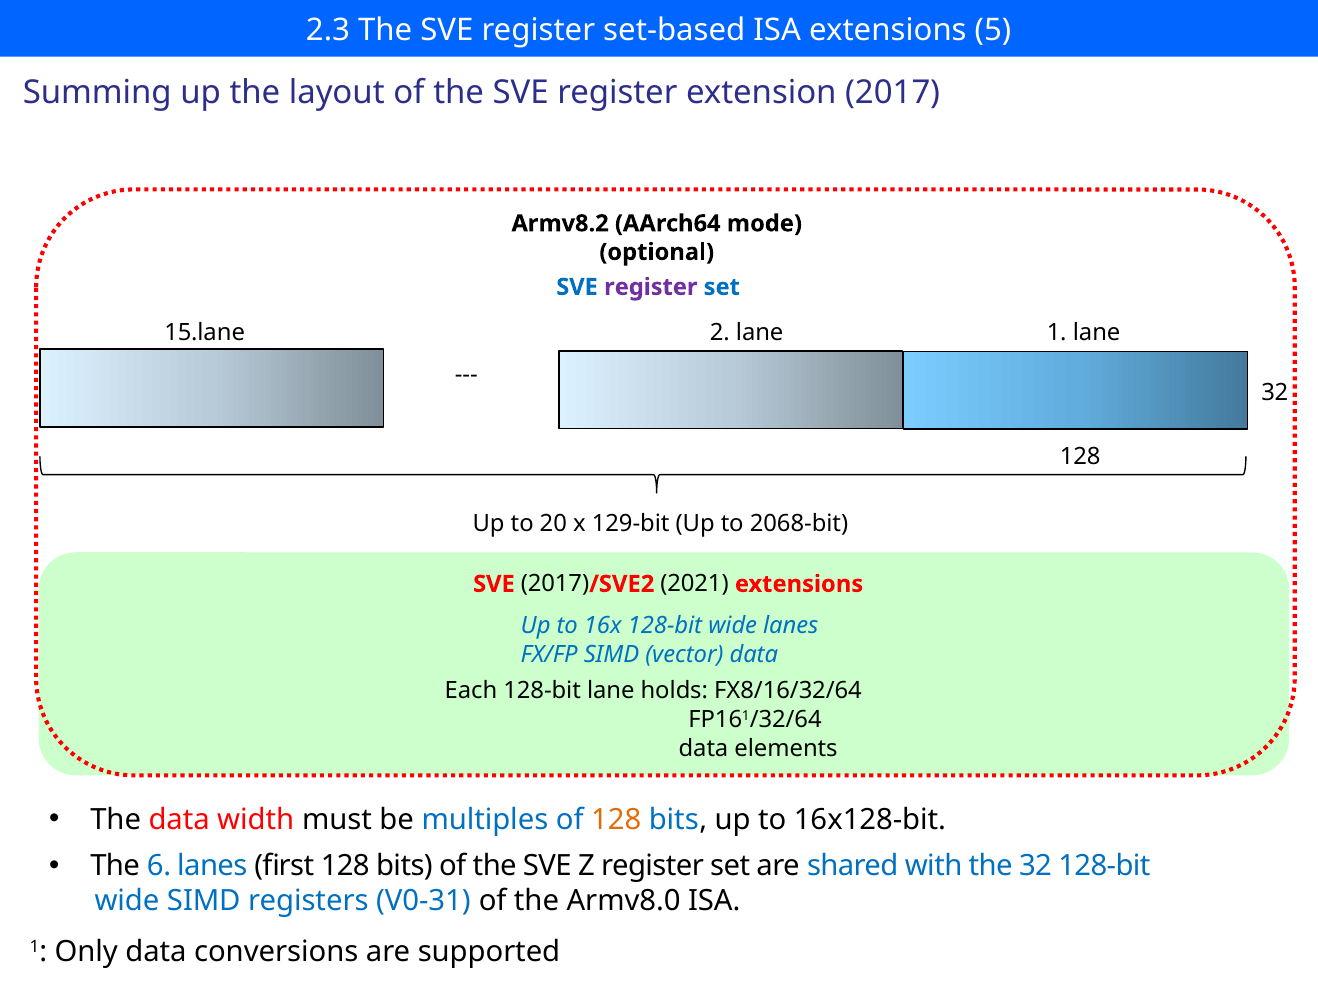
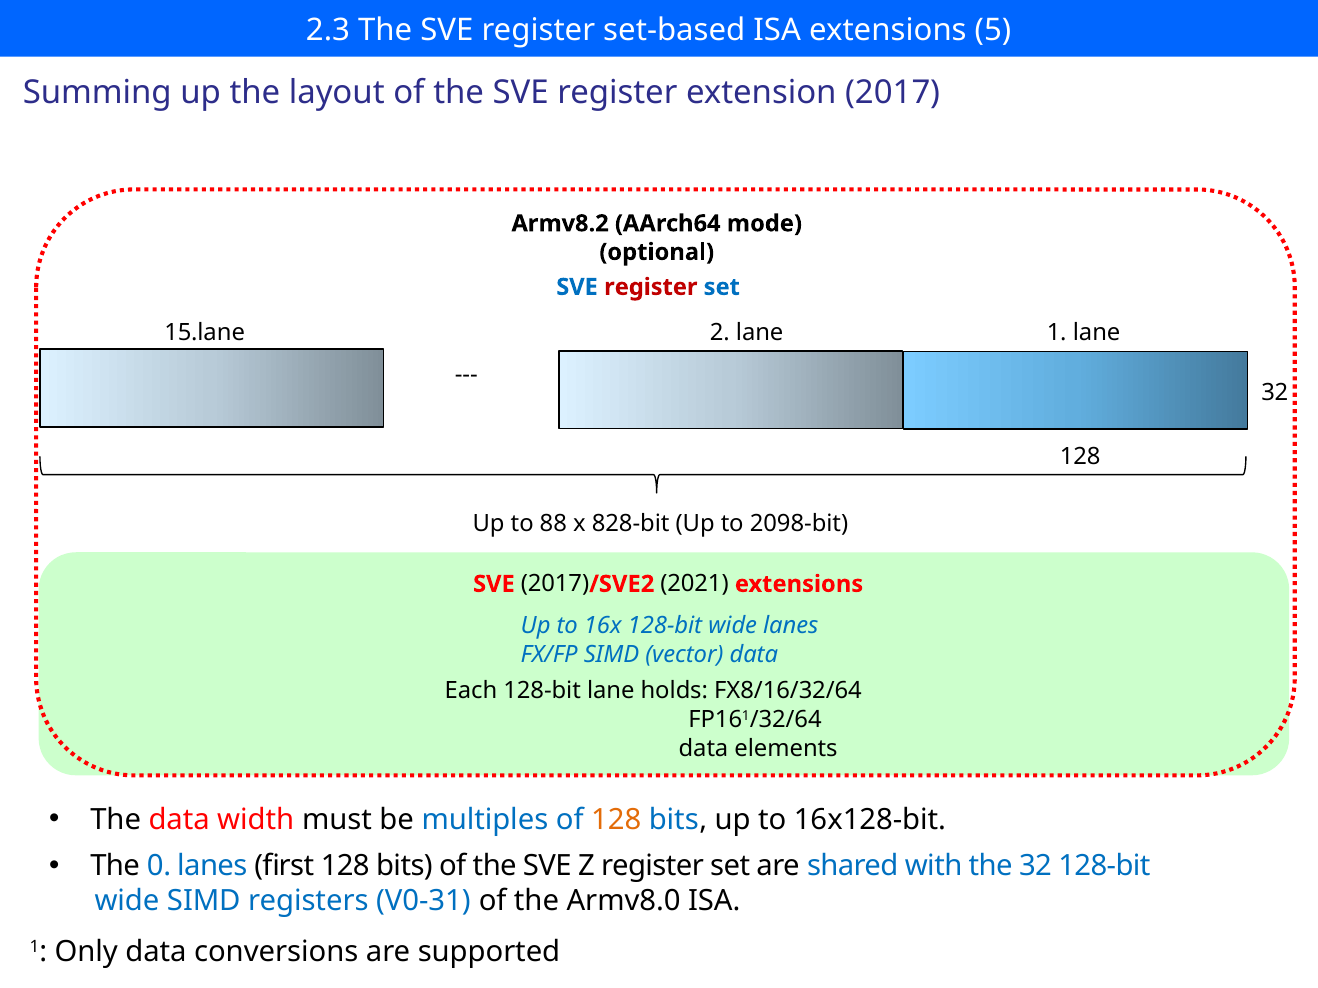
register colour: purple -> red (651, 287)
20: 20 -> 88 (553, 523)
129-bit: 129-bit -> 828-bit (631, 523)
2068-bit: 2068-bit -> 2098-bit (799, 523)
6: 6 -> 0 (159, 867)
